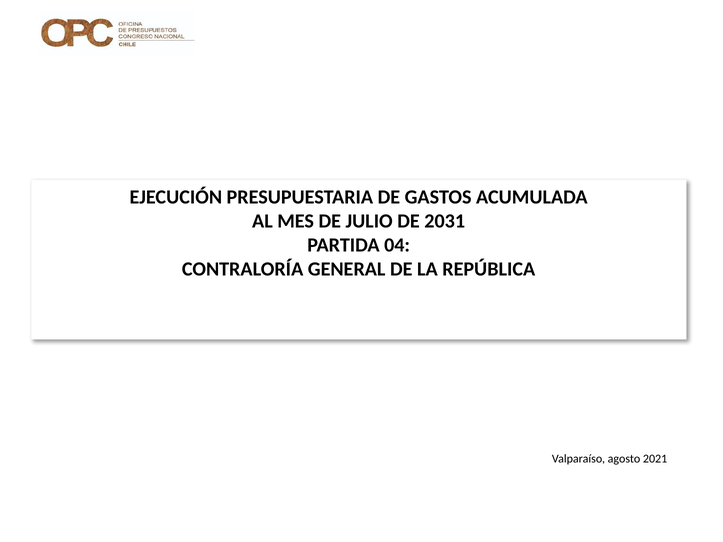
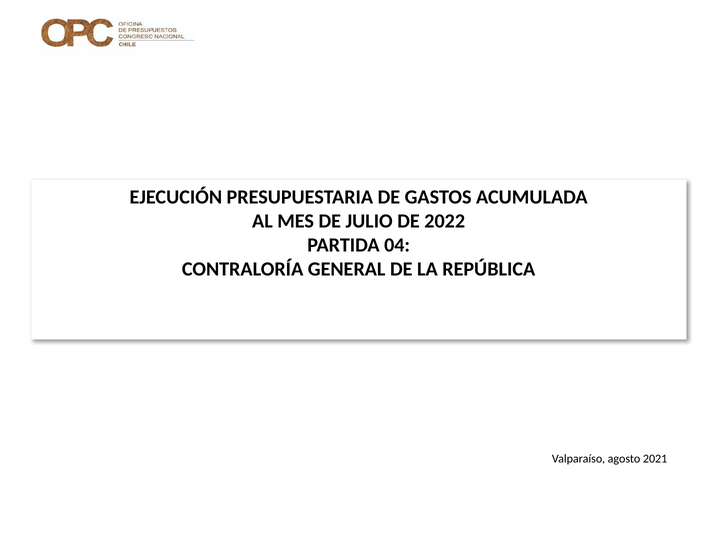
2031: 2031 -> 2022 (445, 221)
